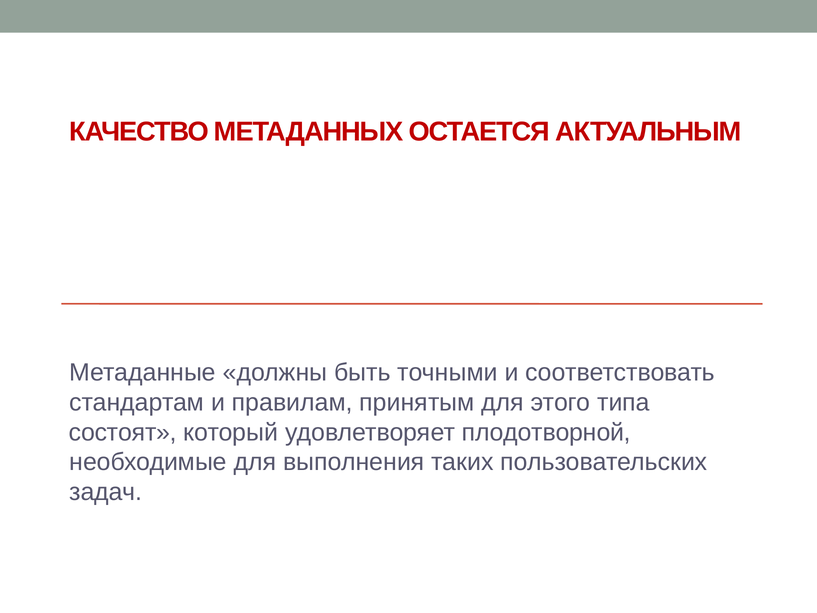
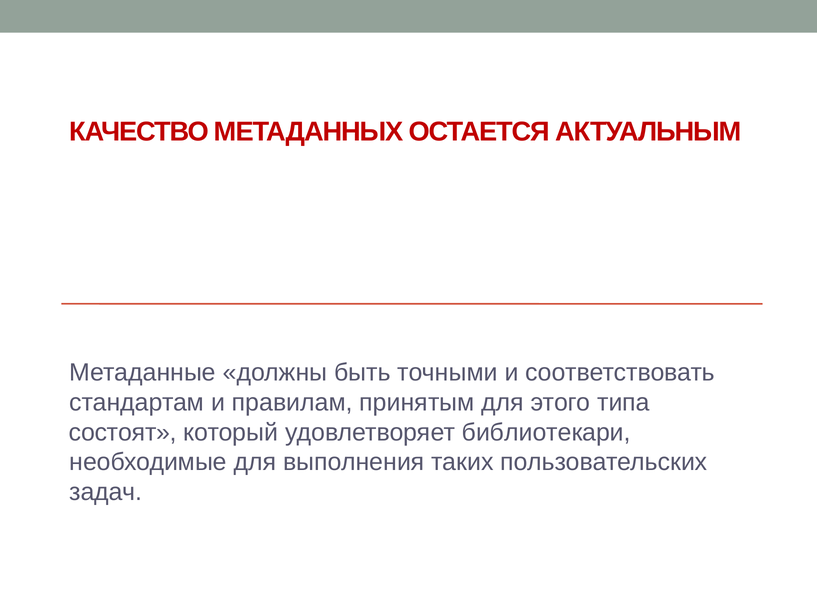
плодотворной: плодотворной -> библиотекари (546, 432)
